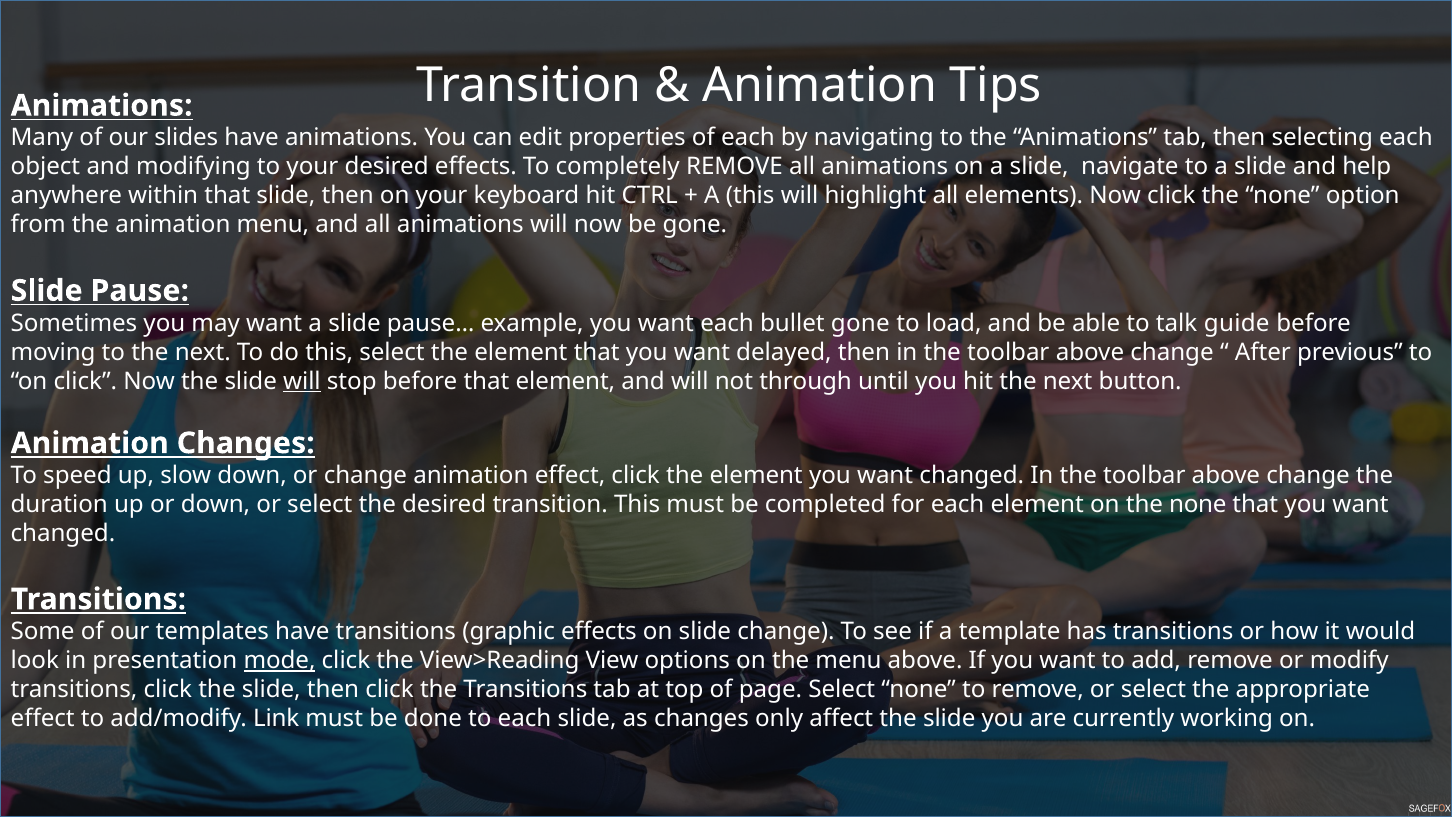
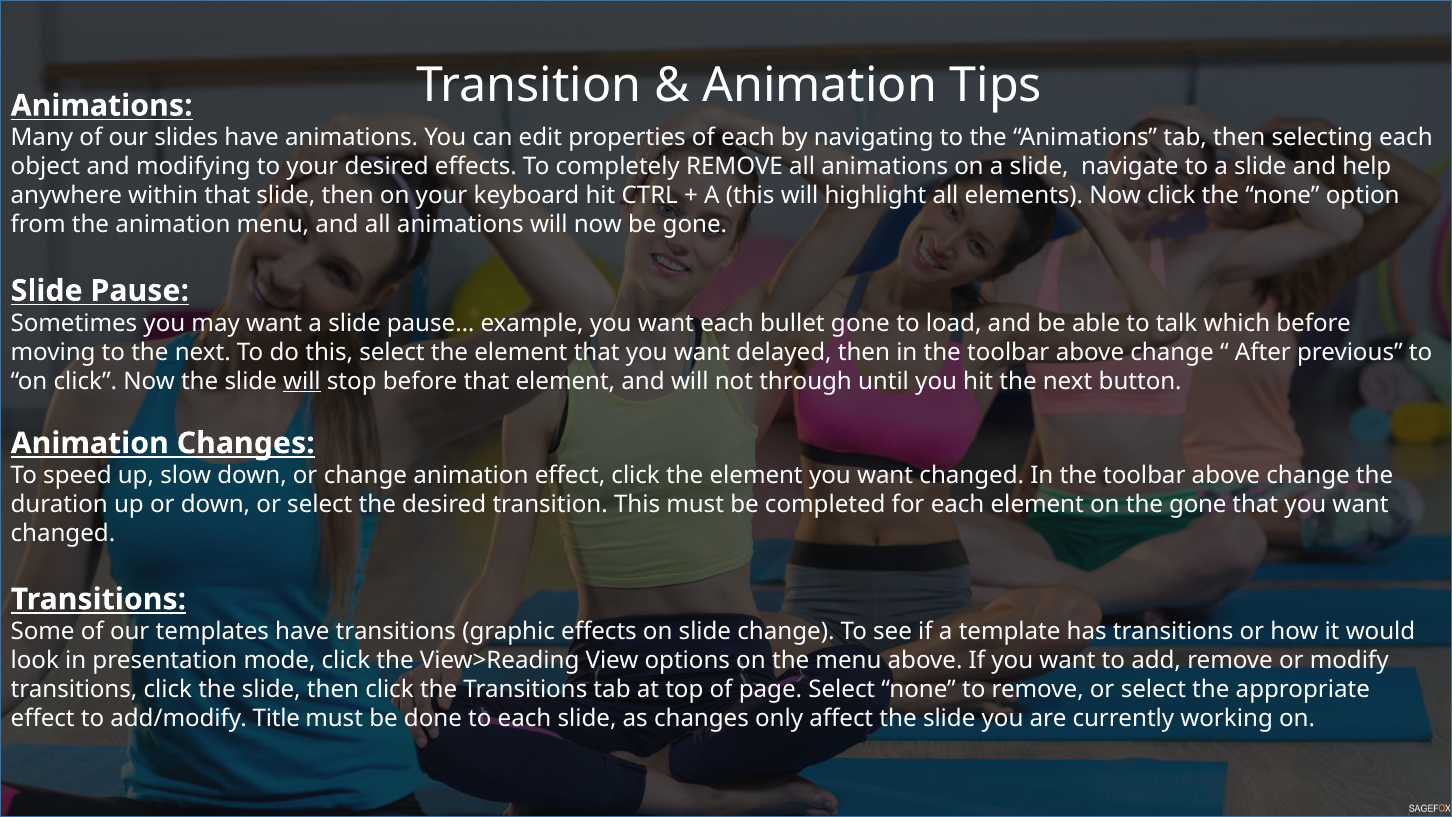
guide: guide -> which (1237, 323)
on the none: none -> gone (1198, 504)
mode underline: present -> none (280, 660)
Link: Link -> Title (276, 718)
